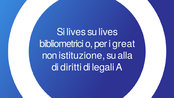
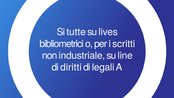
Si lives: lives -> tutte (76, 32)
great: great -> scritti (124, 44)
istituzione: istituzione -> industriale (82, 55)
alla: alla -> line (125, 55)
